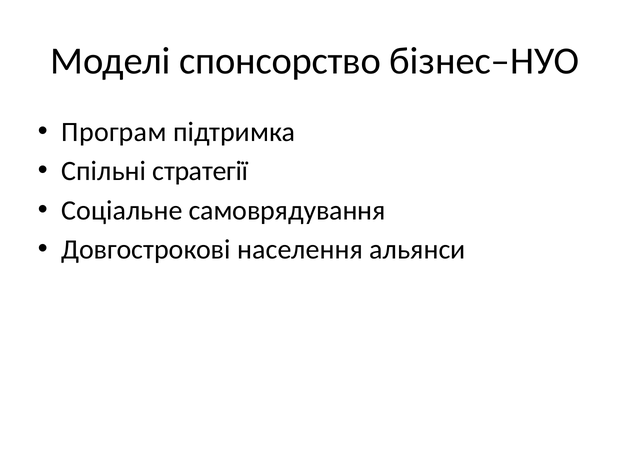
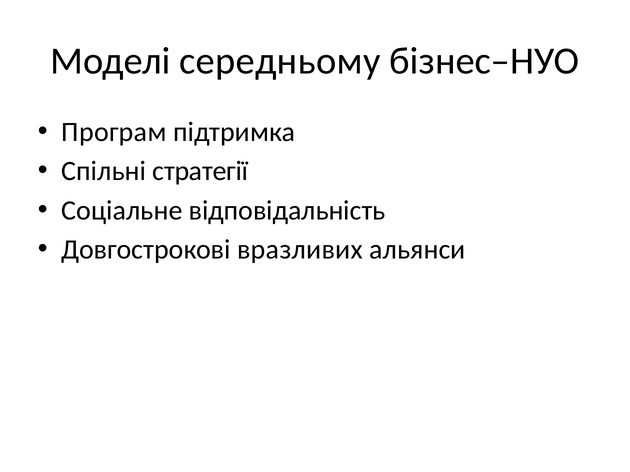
спонсорство: спонсорство -> середньому (280, 61)
самоврядування: самоврядування -> відповідальність (287, 211)
населення: населення -> вразливих (300, 250)
